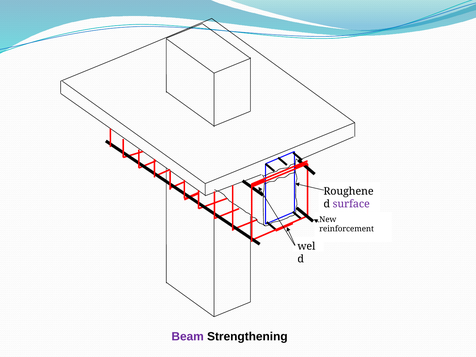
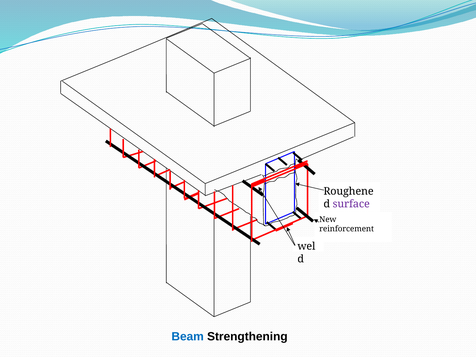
Beam colour: purple -> blue (188, 337)
